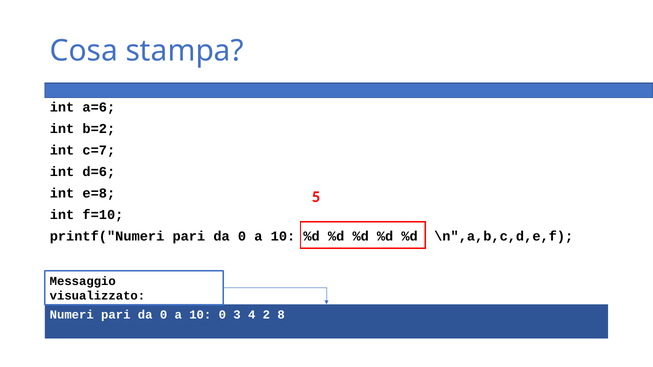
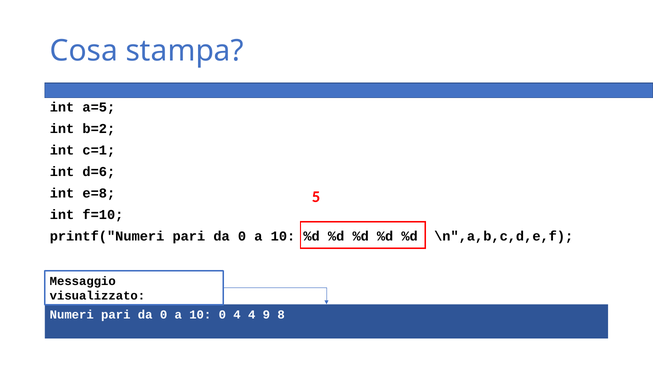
a=6: a=6 -> a=5 (99, 108)
c=7: c=7 -> c=1 (99, 151)
0 3: 3 -> 4 (237, 315)
2: 2 -> 9 (266, 315)
